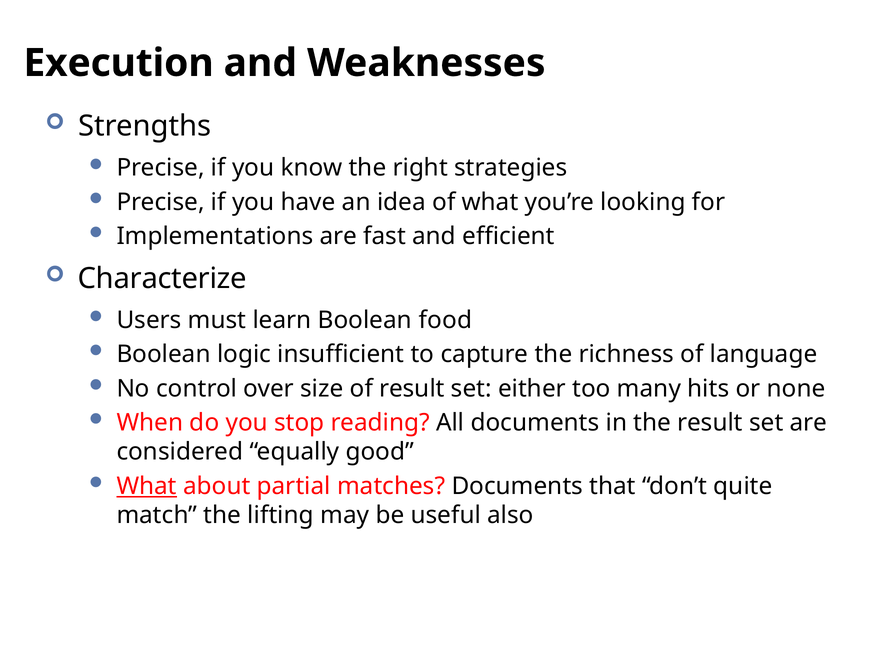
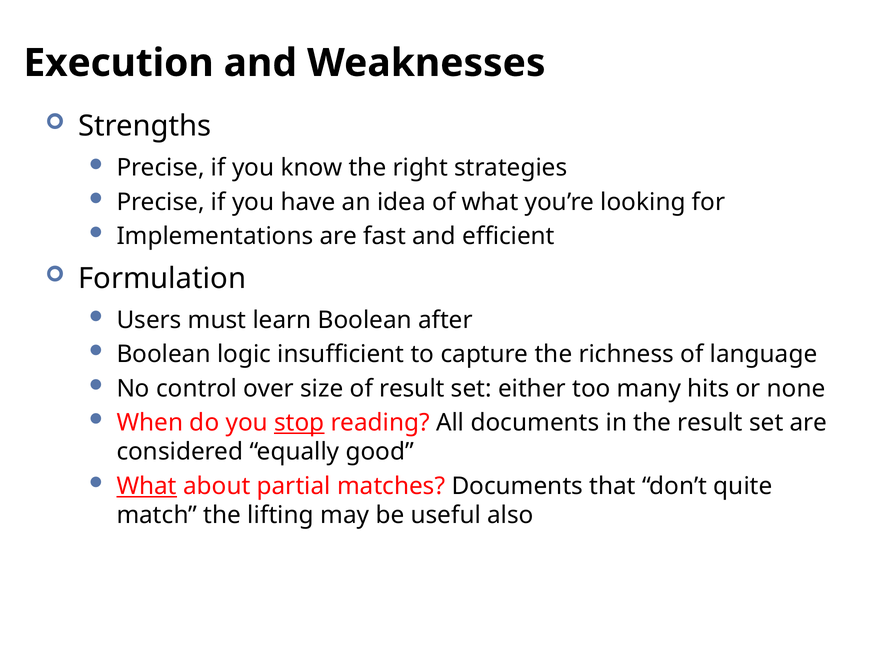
Characterize: Characterize -> Formulation (162, 278)
food: food -> after (446, 320)
stop underline: none -> present (299, 422)
